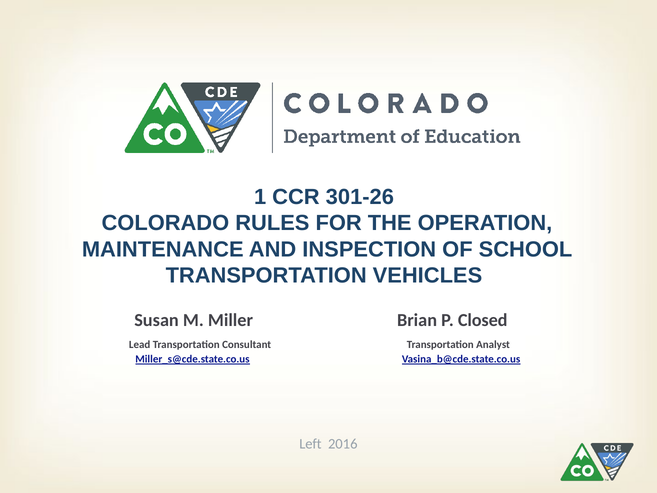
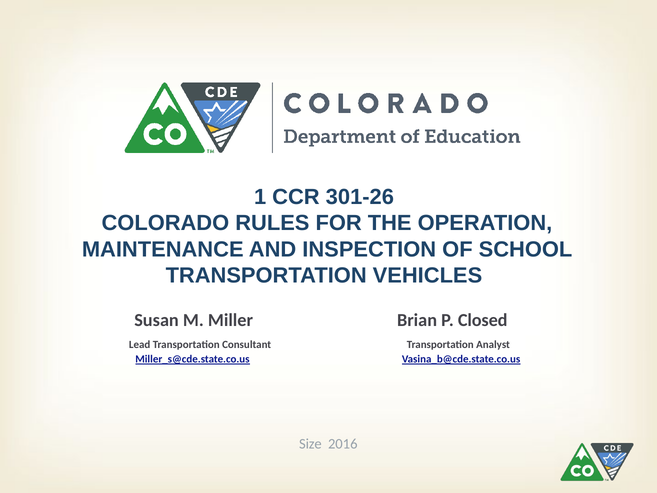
Left: Left -> Size (310, 444)
